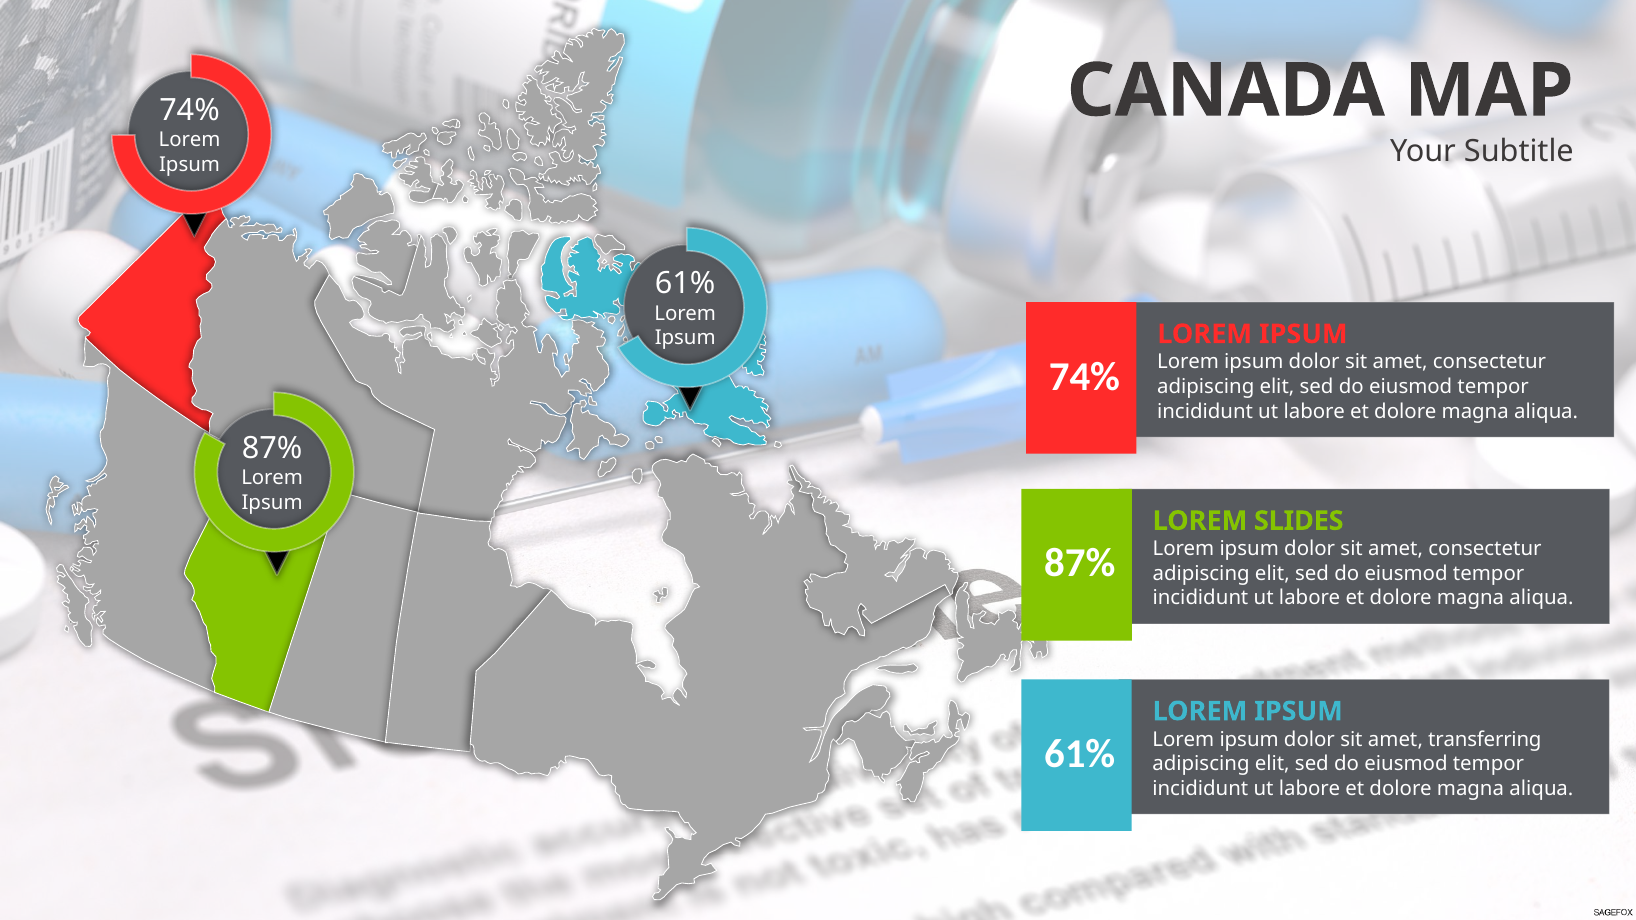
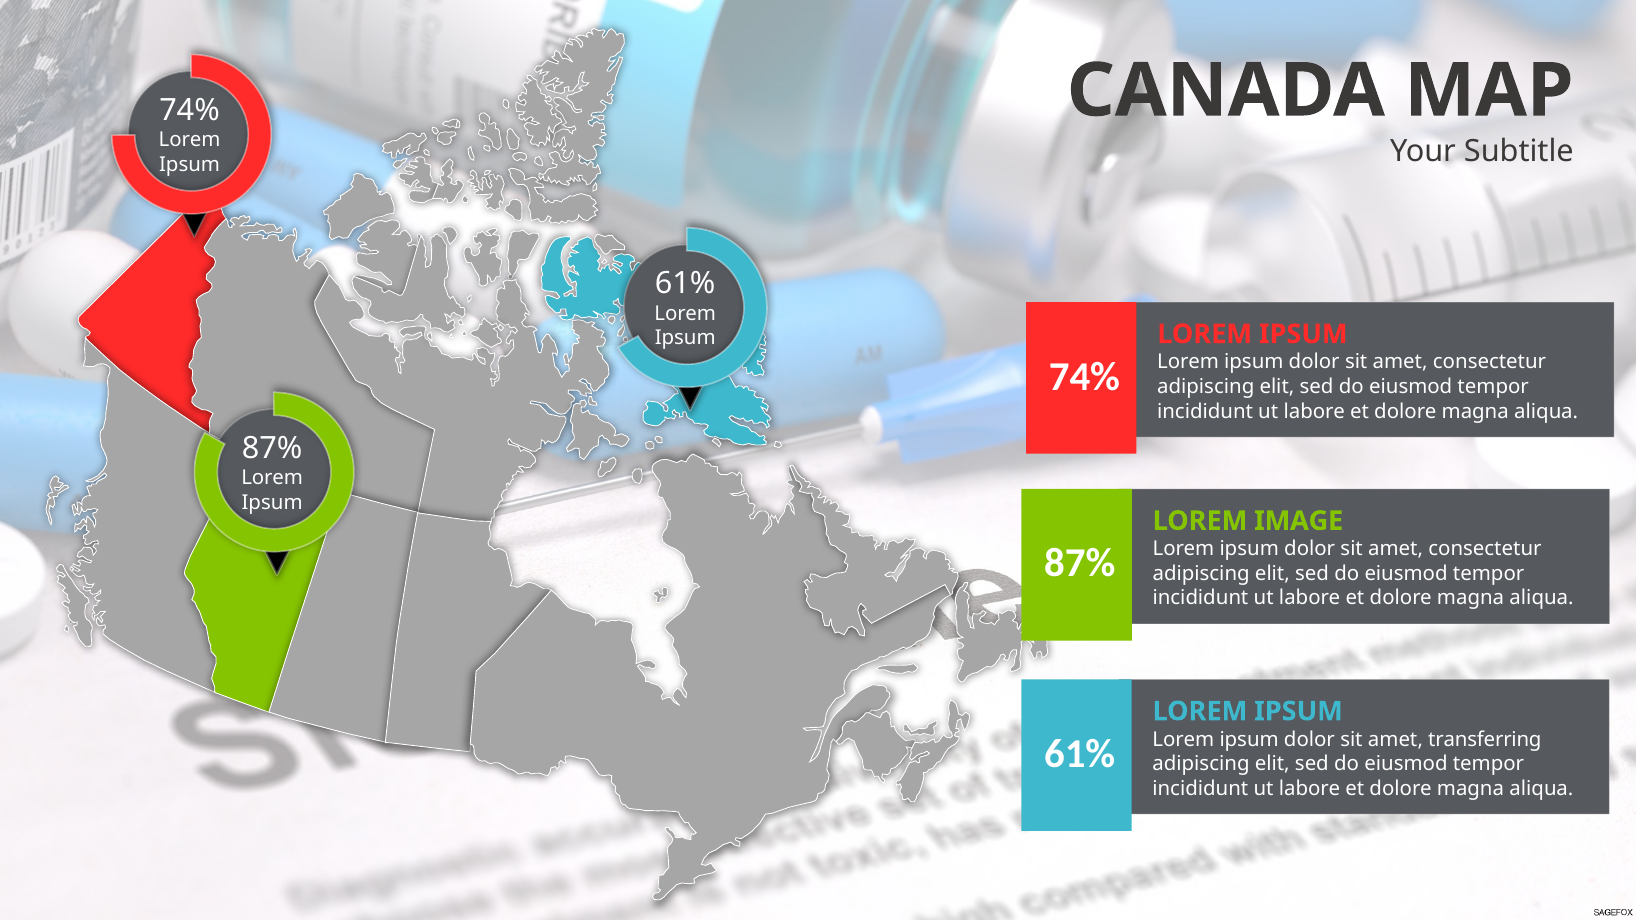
SLIDES: SLIDES -> IMAGE (1299, 521)
